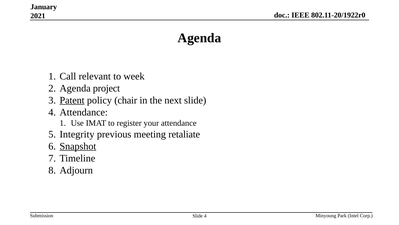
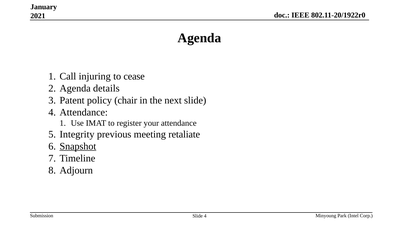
relevant: relevant -> injuring (95, 76)
week: week -> cease (134, 76)
project: project -> details (106, 88)
Patent underline: present -> none (72, 100)
